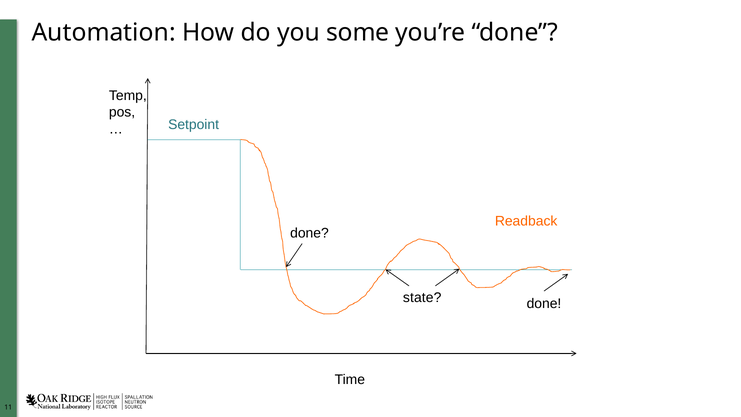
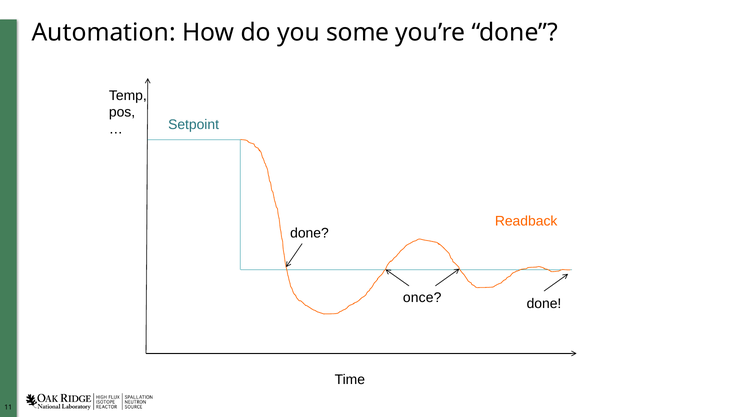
state: state -> once (422, 298)
